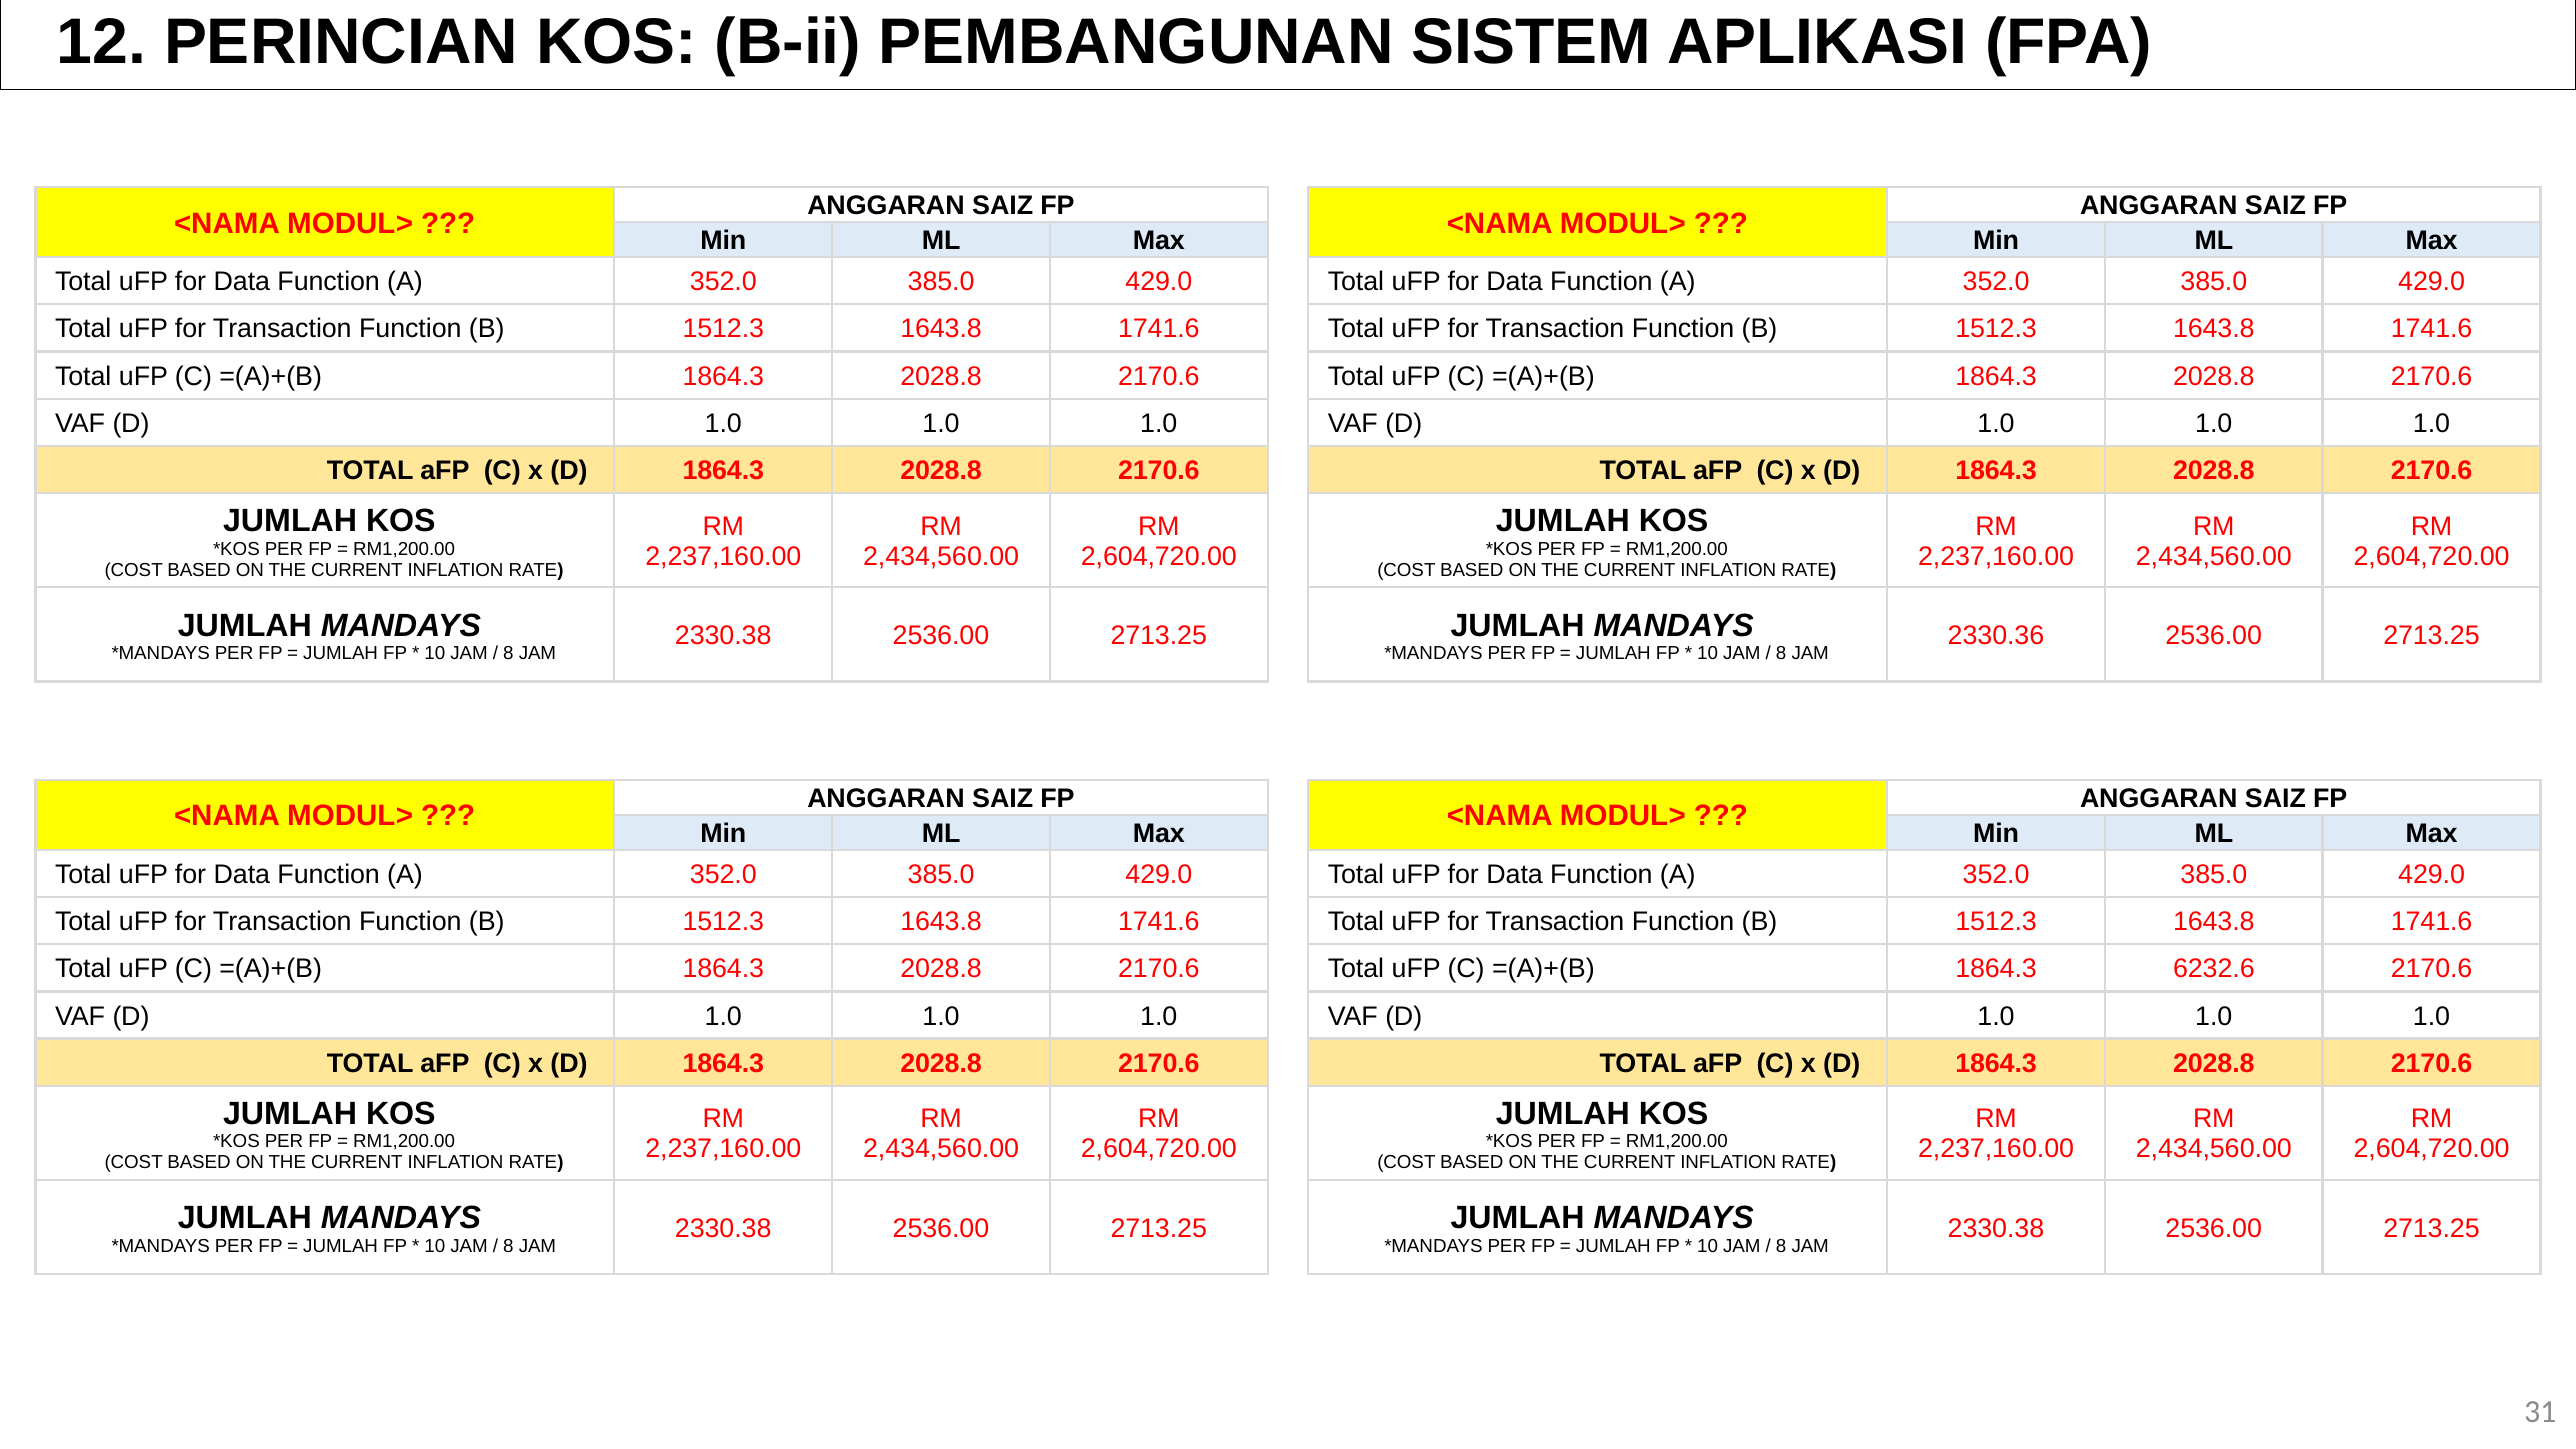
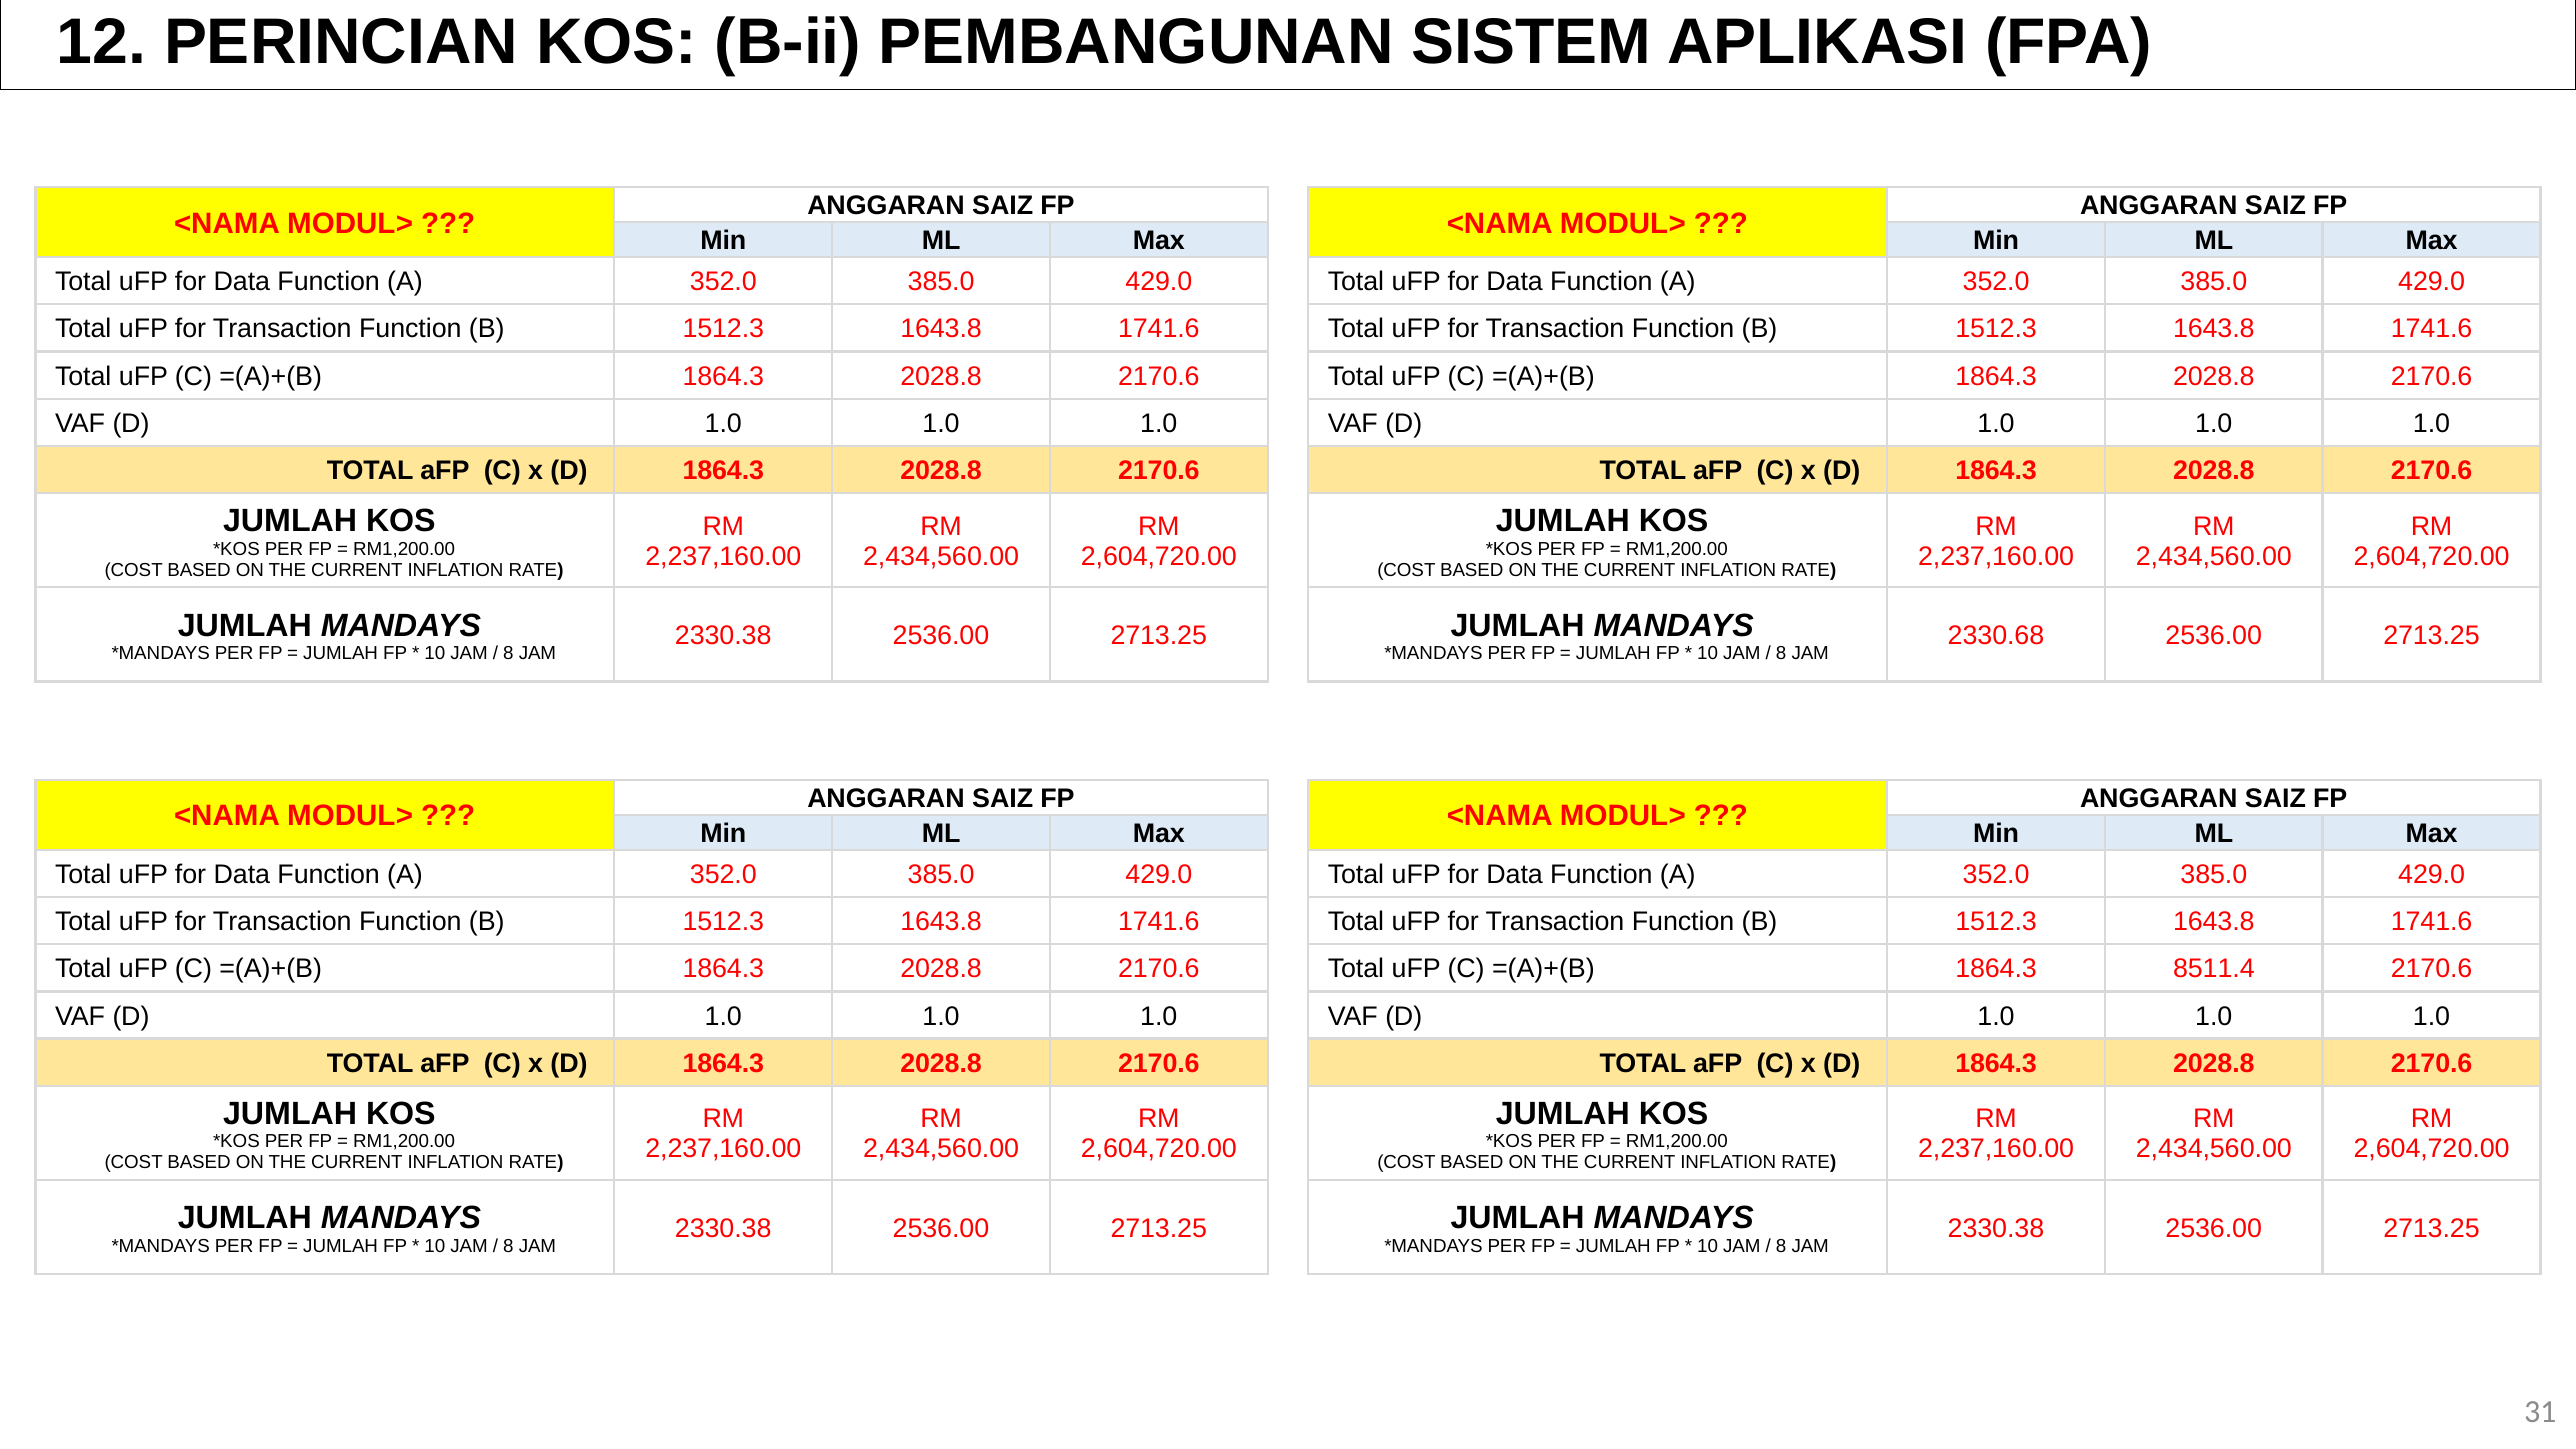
2330.36: 2330.36 -> 2330.68 (1996, 636)
6232.6: 6232.6 -> 8511.4 (2214, 969)
